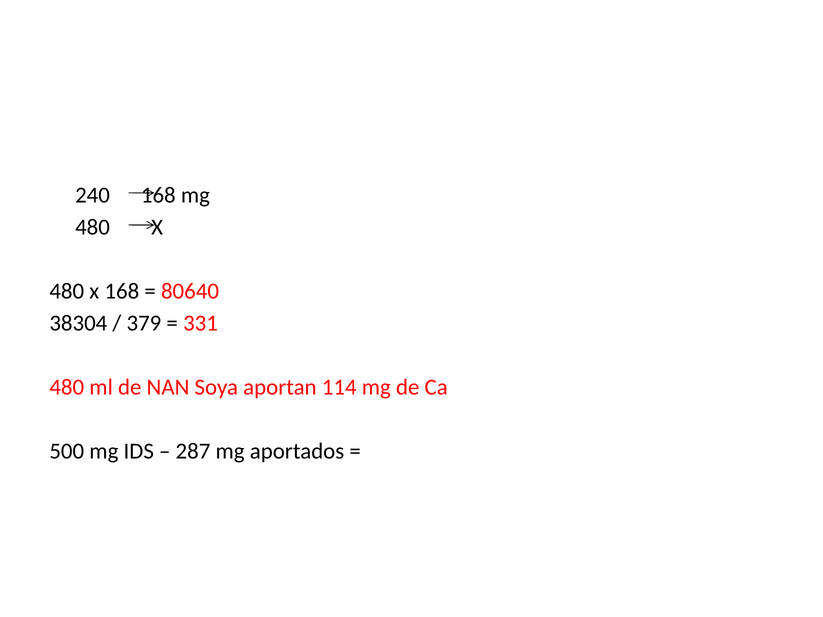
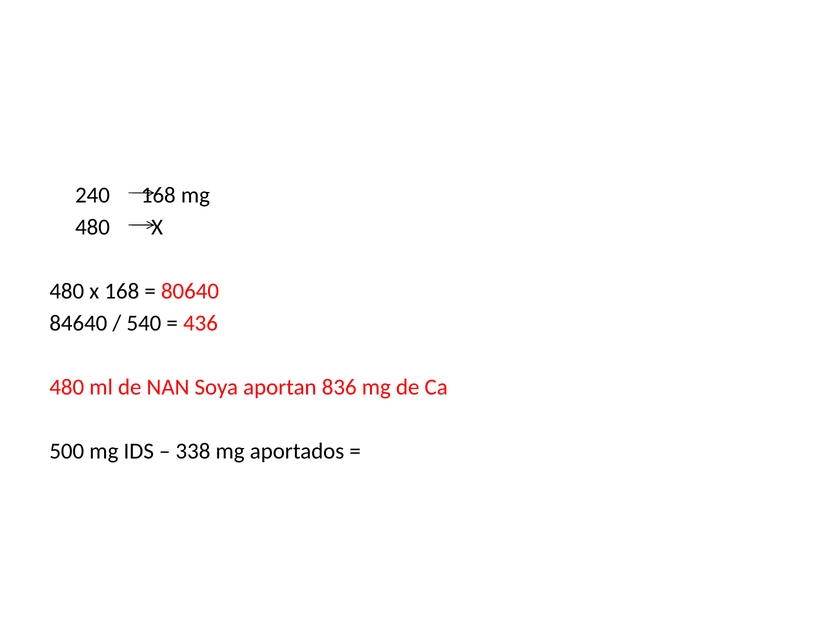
38304: 38304 -> 84640 (78, 324)
379: 379 -> 540 (144, 324)
331: 331 -> 436 (201, 324)
114: 114 -> 836 (339, 388)
287: 287 -> 338 (193, 452)
